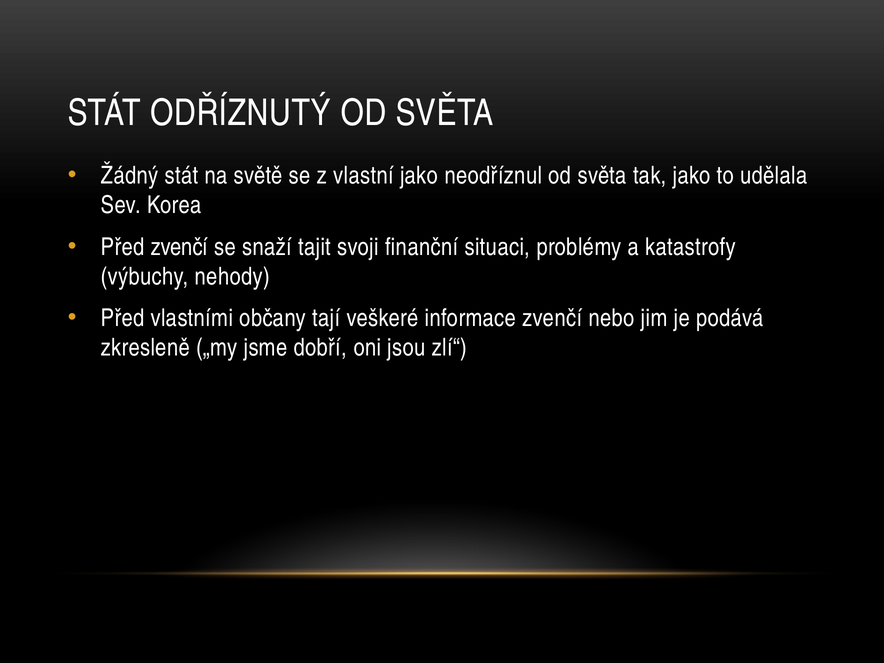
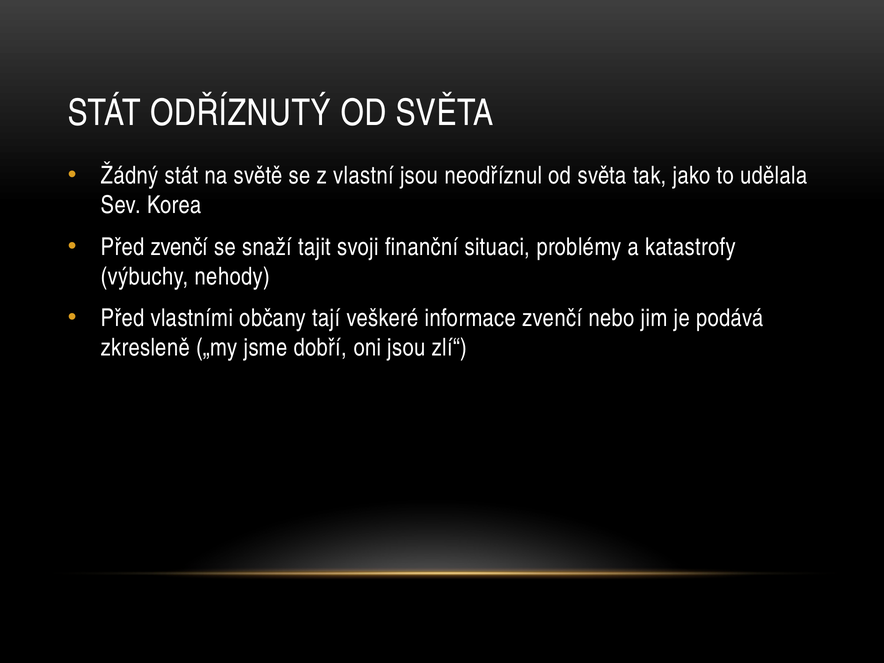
vlastní jako: jako -> jsou (419, 176)
